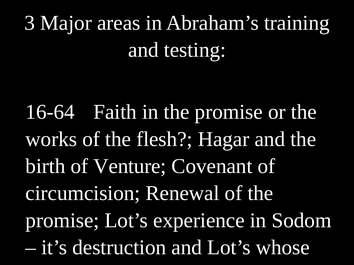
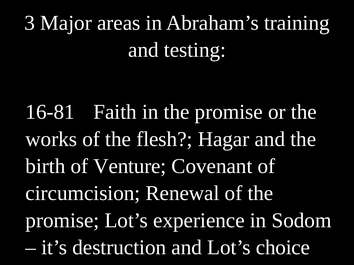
16-64: 16-64 -> 16-81 (50, 112)
whose: whose -> choice (283, 248)
